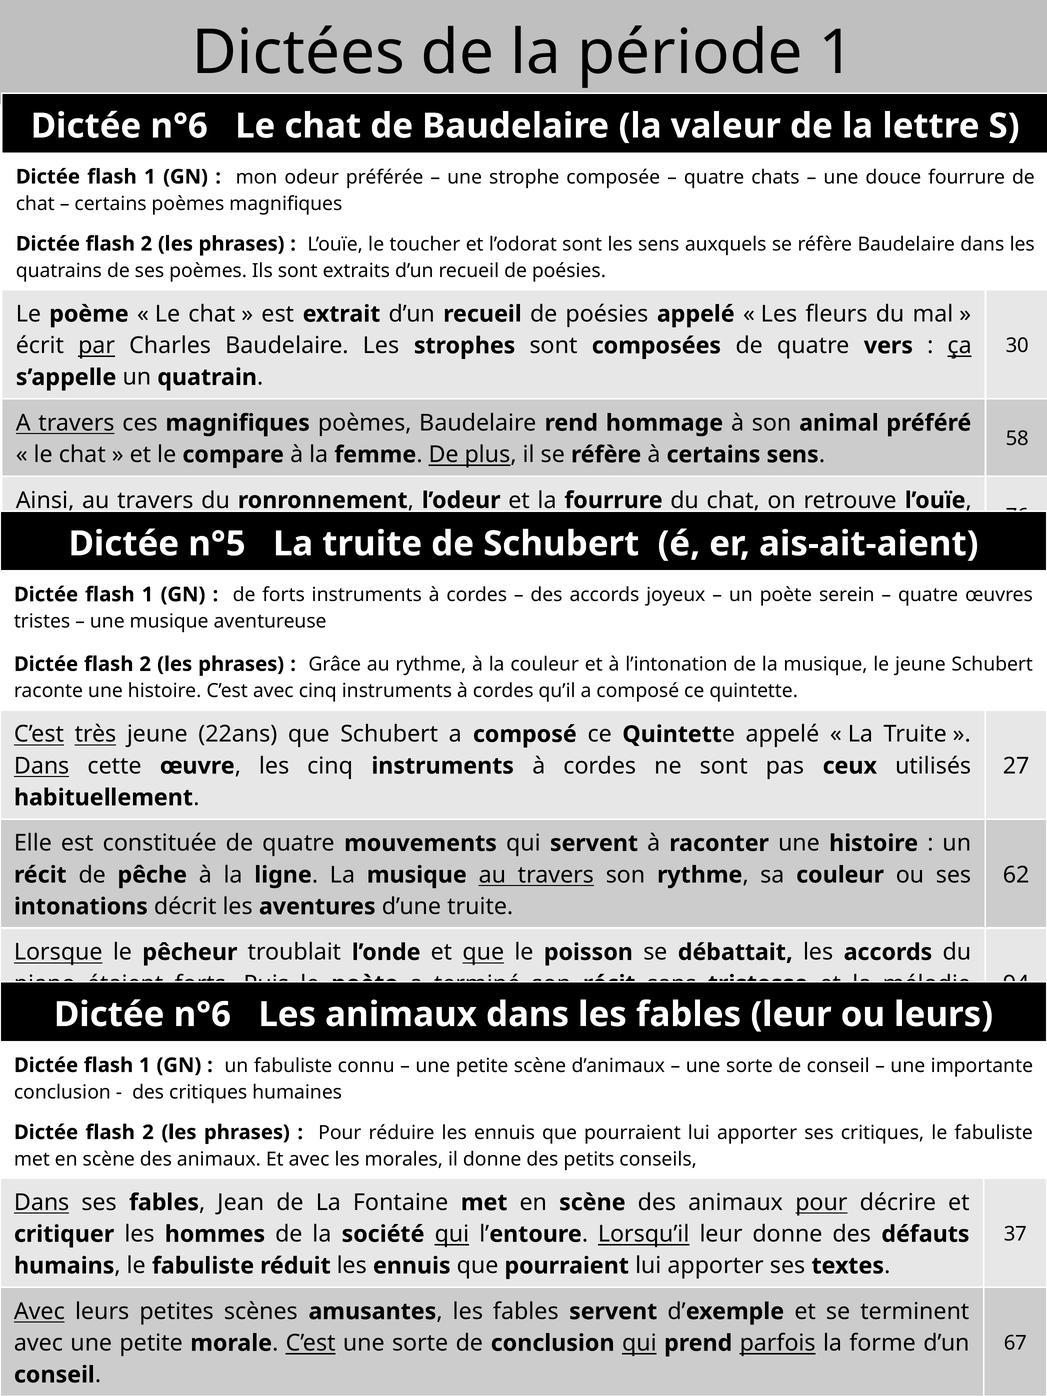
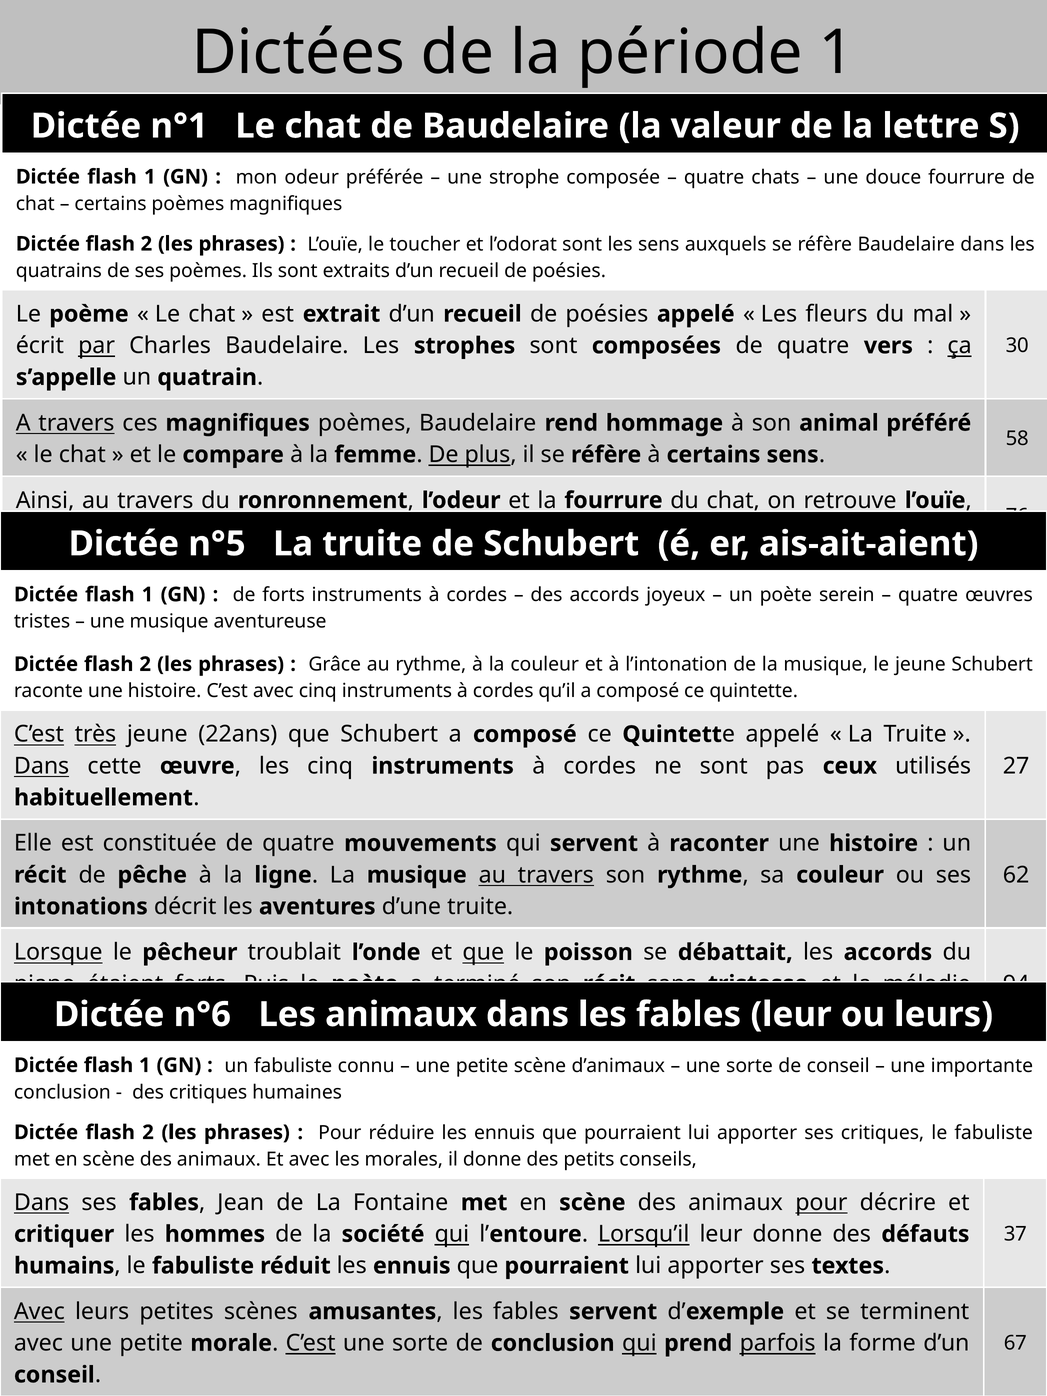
n°6: n°6 -> n°1 (179, 126)
